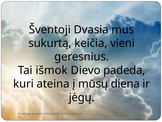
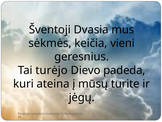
sukurtą: sukurtą -> sėkmės (50, 43)
išmok: išmok -> turėjo (52, 70)
diena: diena -> turite (125, 84)
